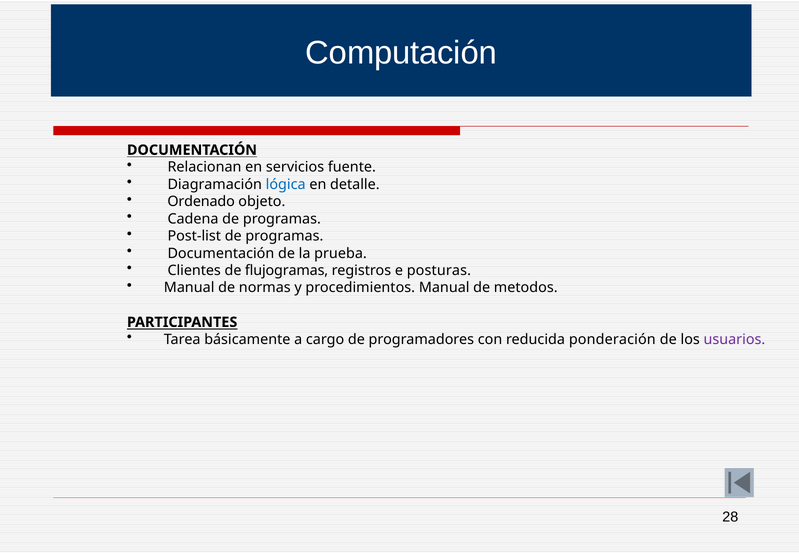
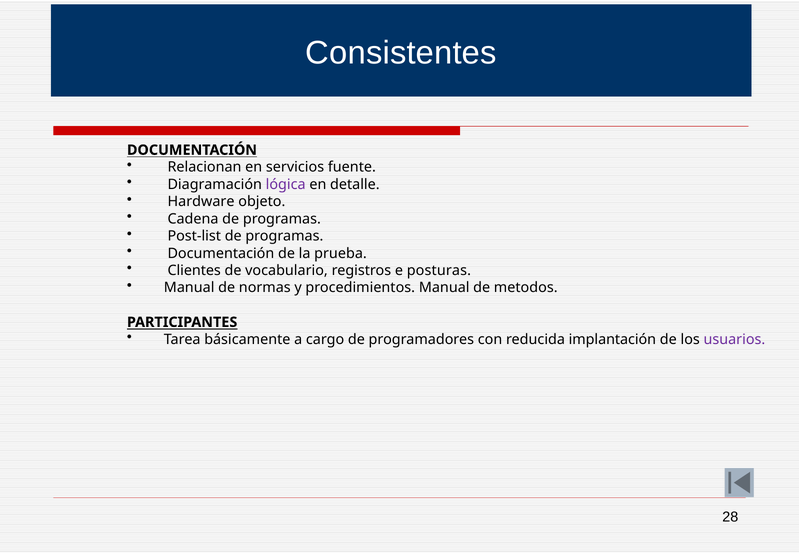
Computación: Computación -> Consistentes (401, 53)
lógica colour: blue -> purple (286, 185)
Ordenado: Ordenado -> Hardware (201, 202)
flujogramas: flujogramas -> vocabulario (287, 271)
ponderación: ponderación -> implantación (612, 339)
